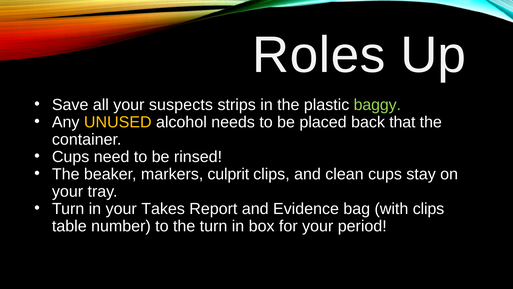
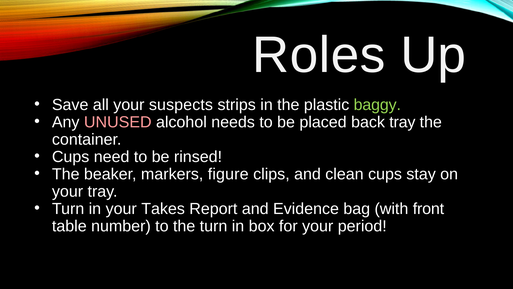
UNUSED colour: yellow -> pink (118, 122)
back that: that -> tray (402, 122)
culprit: culprit -> figure (228, 174)
with clips: clips -> front (428, 209)
